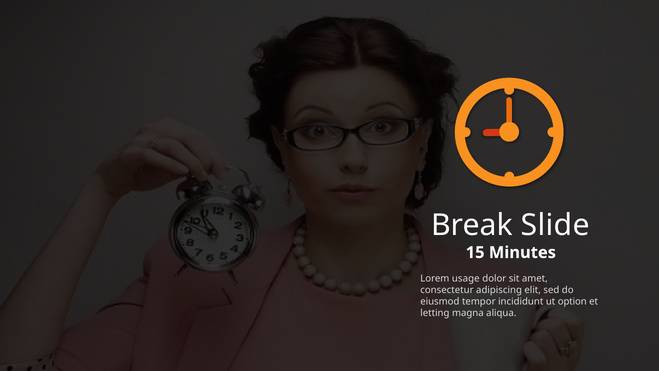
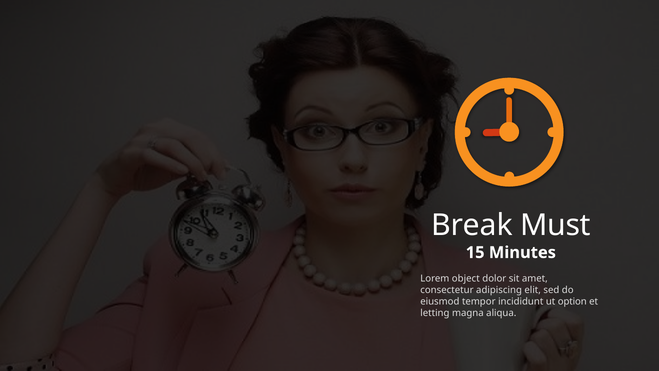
Slide: Slide -> Must (556, 225)
usage: usage -> object (466, 278)
